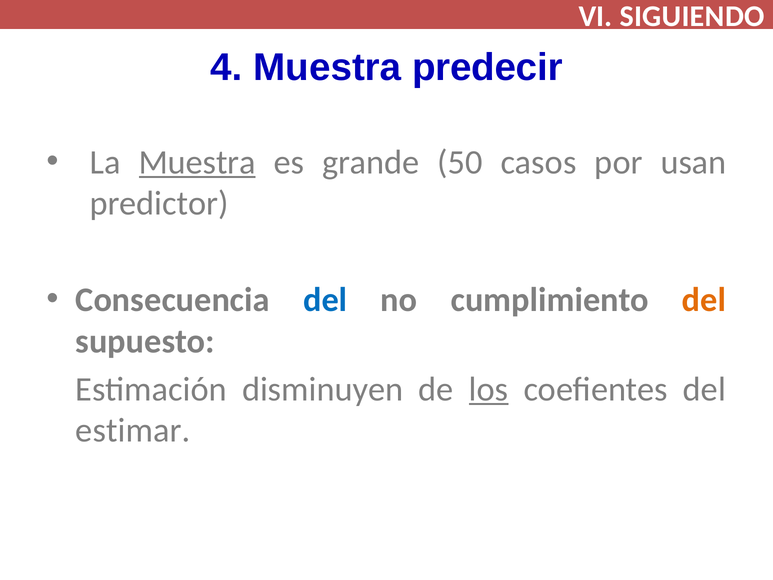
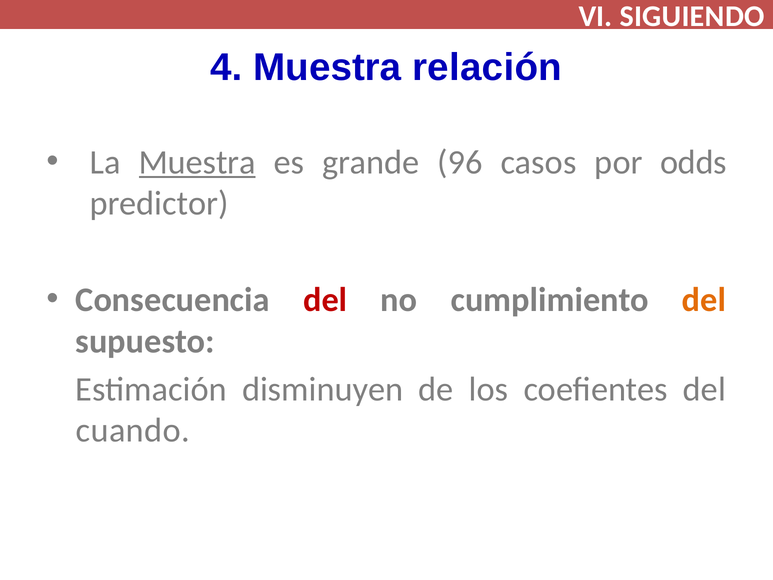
predecir: predecir -> relación (487, 68)
50: 50 -> 96 (460, 162)
usan: usan -> odds (693, 162)
del colour: blue -> red (325, 300)
los underline: present -> none (489, 389)
estimar: estimar -> cuando (133, 430)
